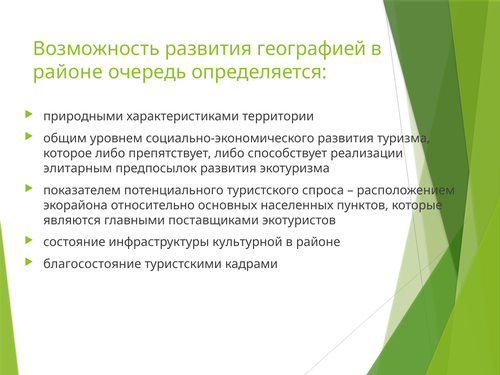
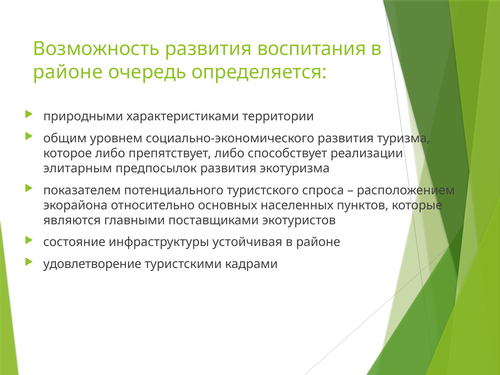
географией: географией -> воспитания (312, 49)
культурной: культурной -> устойчивая (247, 242)
благосостояние: благосостояние -> удовлетворение (92, 264)
